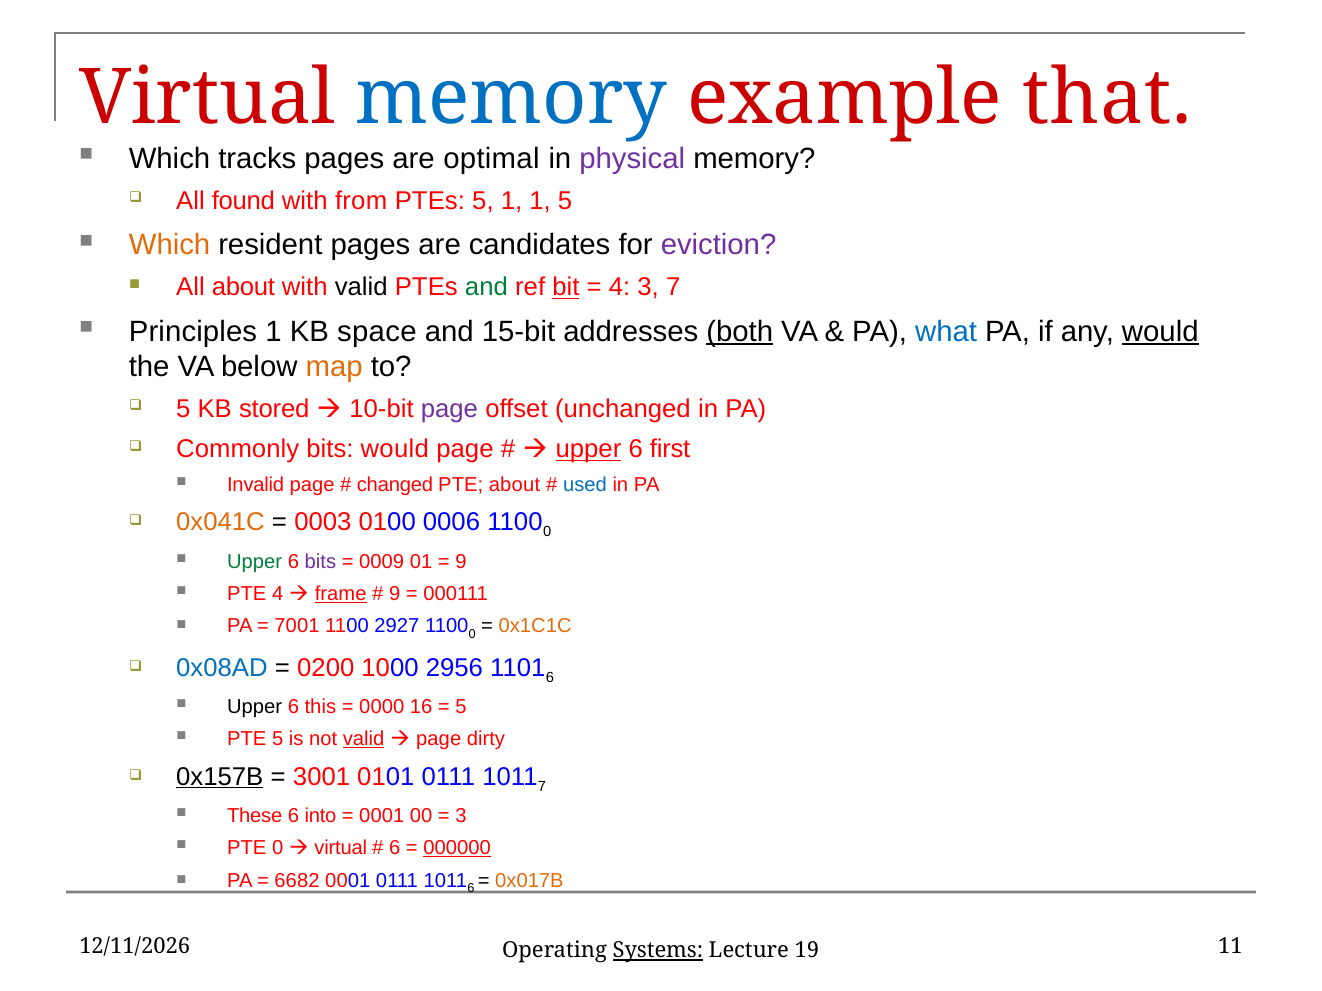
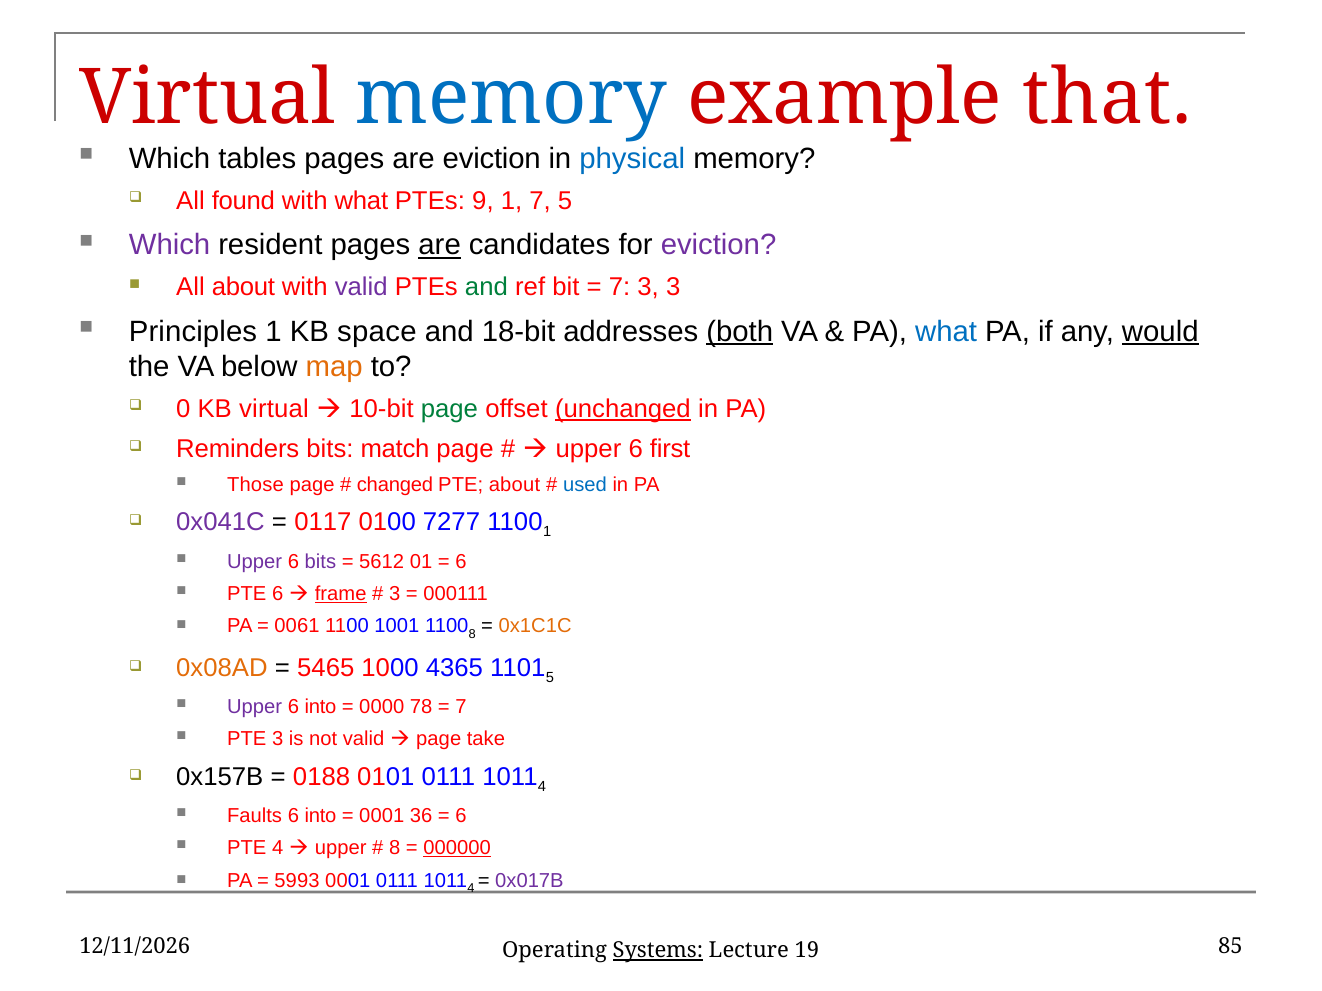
tracks: tracks -> tables (257, 158)
are optimal: optimal -> eviction (492, 158)
physical colour: purple -> blue (632, 158)
with from: from -> what (361, 201)
PTEs 5: 5 -> 9 (483, 201)
1 1: 1 -> 7 (540, 201)
Which colour: orange -> purple (170, 245)
are underline: none -> present (440, 245)
valid colour: black -> purple (361, 287)
bit underline: present -> none (566, 287)
4: 4 -> 7 (620, 287)
3 7: 7 -> 3 (673, 287)
15-bit: 15-bit -> 18-bit (519, 332)
5: 5 -> 0 (183, 409)
KB stored: stored -> virtual (274, 409)
page colour: purple -> green (449, 409)
unchanged underline: none -> present (623, 409)
Commonly: Commonly -> Reminders (238, 450)
bits would: would -> match (395, 450)
upper underline: present -> none (588, 450)
Invalid: Invalid -> Those (255, 485)
0x041C colour: orange -> purple (220, 522)
0003: 0003 -> 0117 (323, 522)
0006: 0006 -> 7277 (451, 522)
0: 0 -> 1 (547, 532)
Upper colour: green -> purple (255, 562)
0009: 0009 -> 5612 (382, 562)
9: 9 -> 6 (461, 562)
PTE 4: 4 -> 6 (278, 594)
9: 9 -> 3 (395, 594)
7001: 7001 -> 0061 (297, 626)
2927: 2927 -> 1001 (397, 626)
0: 0 -> 8 (472, 634)
0x08AD colour: blue -> orange (222, 668)
0200: 0200 -> 5465 (326, 668)
2956: 2956 -> 4365 (454, 668)
6: 6 -> 5 (550, 678)
Upper colour: black -> purple (255, 707)
this: this -> into (320, 707)
16: 16 -> 78 (421, 707)
5: 5 -> 7 (461, 707)
PTE 5: 5 -> 3 (278, 739)
valid underline: present -> none (364, 739)
dirty: dirty -> take (486, 739)
0x157B underline: present -> none (220, 777)
3001: 3001 -> 0188 (322, 777)
7: 7 -> 4 (542, 787)
These: These -> Faults (255, 816)
00: 00 -> 36 (421, 816)
3: 3 -> 6 (461, 816)
PTE 0: 0 -> 4 (278, 849)
virtual: virtual -> upper (341, 849)
6: 6 -> 8 (395, 849)
6682: 6682 -> 5993 (297, 881)
6: 6 -> 4 (471, 889)
0x017B colour: orange -> purple (529, 881)
11: 11 -> 85 (1230, 947)
